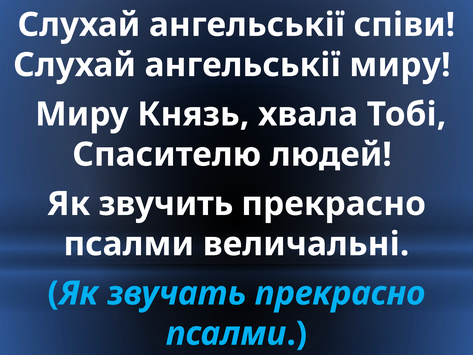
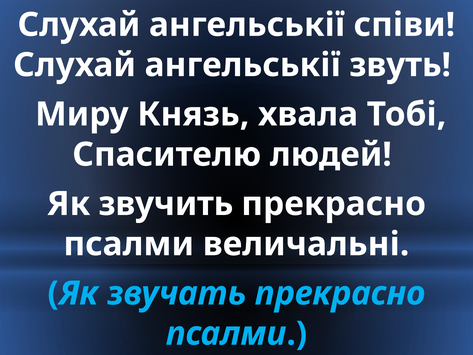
ангельськії миру: миру -> звуть (400, 65)
